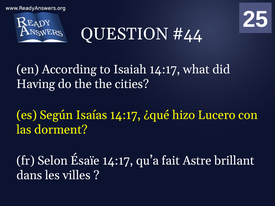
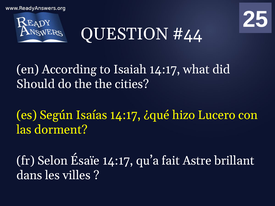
Having: Having -> Should (36, 84)
